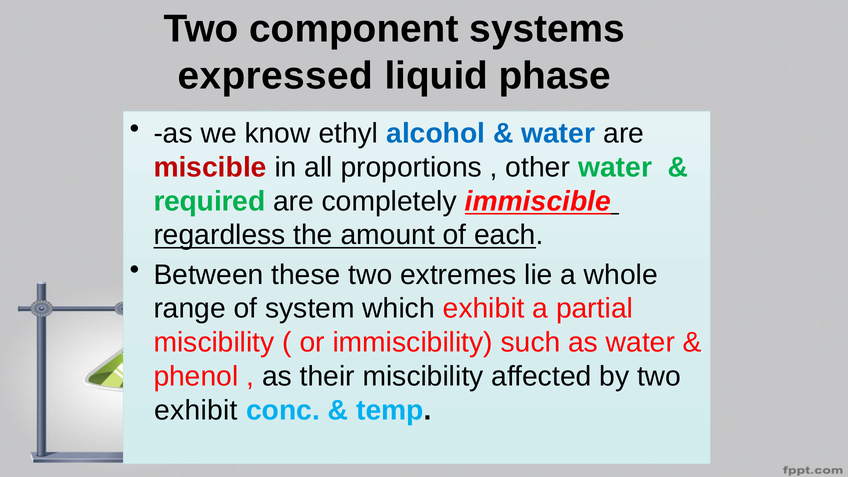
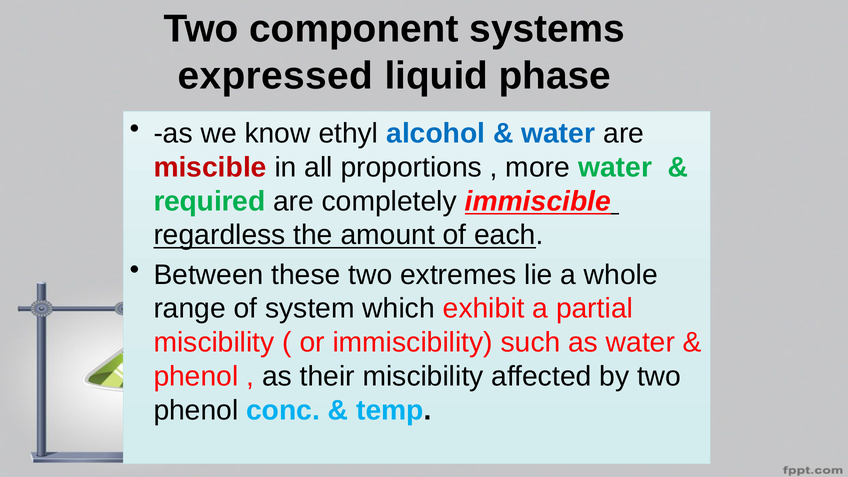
other: other -> more (538, 167)
exhibit: exhibit -> phenol (196, 410)
